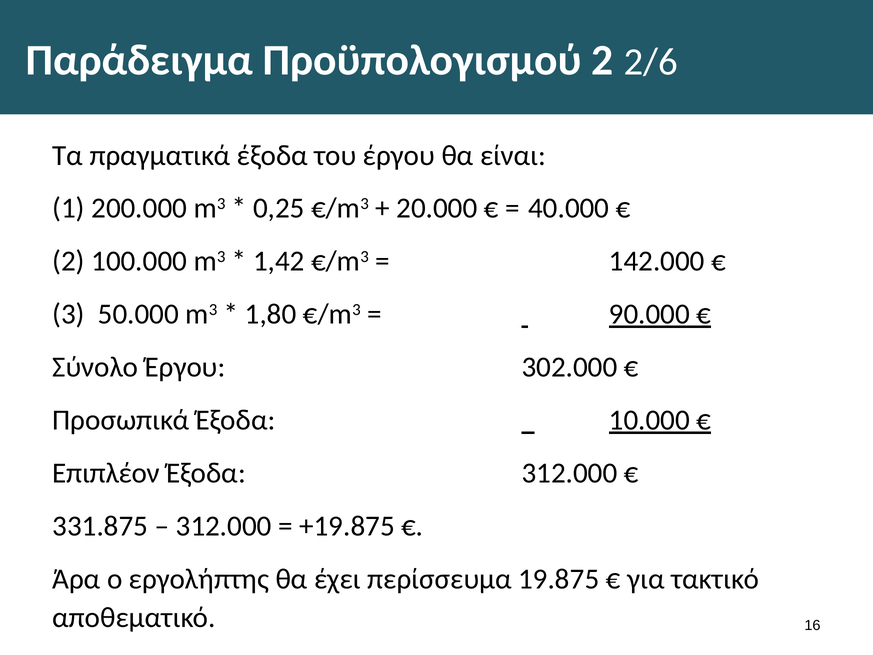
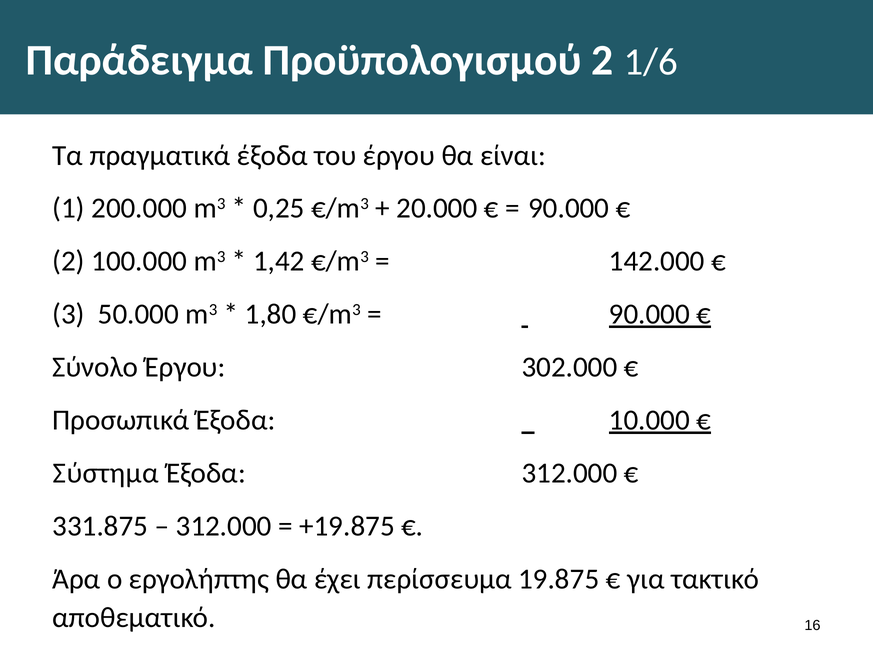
2/6: 2/6 -> 1/6 (651, 62)
40.000: 40.000 -> 90.000 (569, 208)
Επιπλέον: Επιπλέον -> Σύστημα (106, 473)
